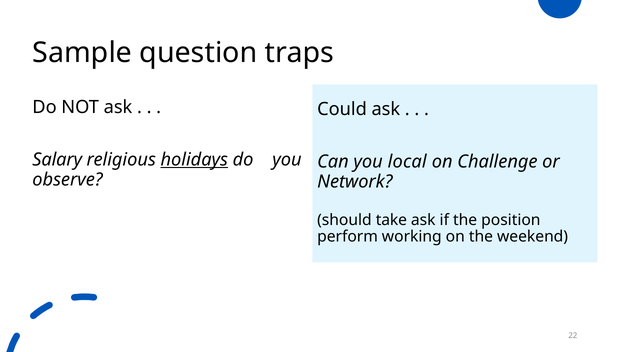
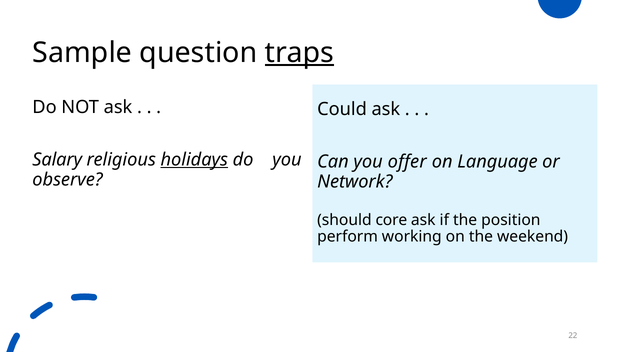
traps underline: none -> present (299, 53)
local: local -> offer (407, 162)
Challenge: Challenge -> Language (497, 162)
take: take -> core (391, 220)
